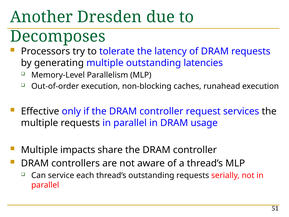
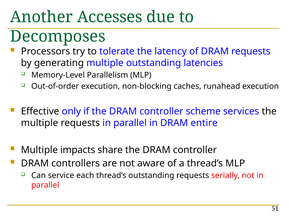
Dresden: Dresden -> Accesses (110, 17)
request: request -> scheme (203, 111)
usage: usage -> entire (204, 123)
